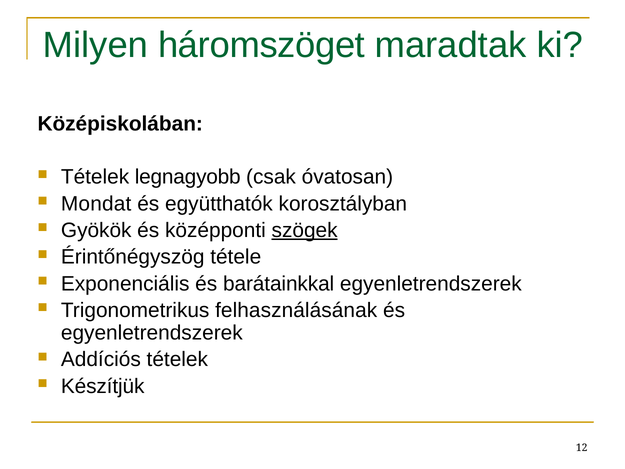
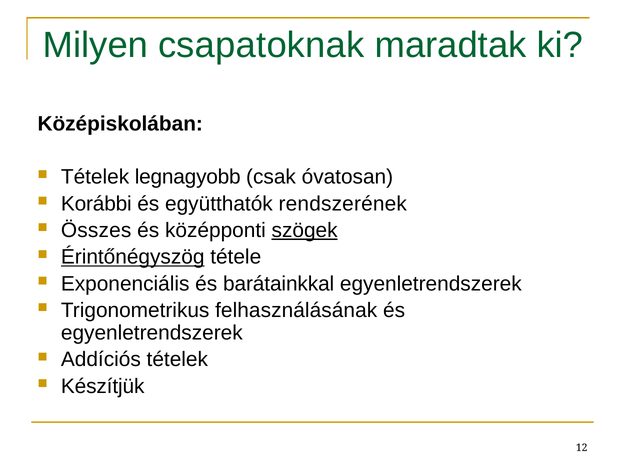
háromszöget: háromszöget -> csapatoknak (261, 45)
Mondat: Mondat -> Korábbi (96, 204)
korosztályban: korosztályban -> rendszerének (343, 204)
Gyökök: Gyökök -> Összes (96, 230)
Érintőnégyszög underline: none -> present (133, 257)
